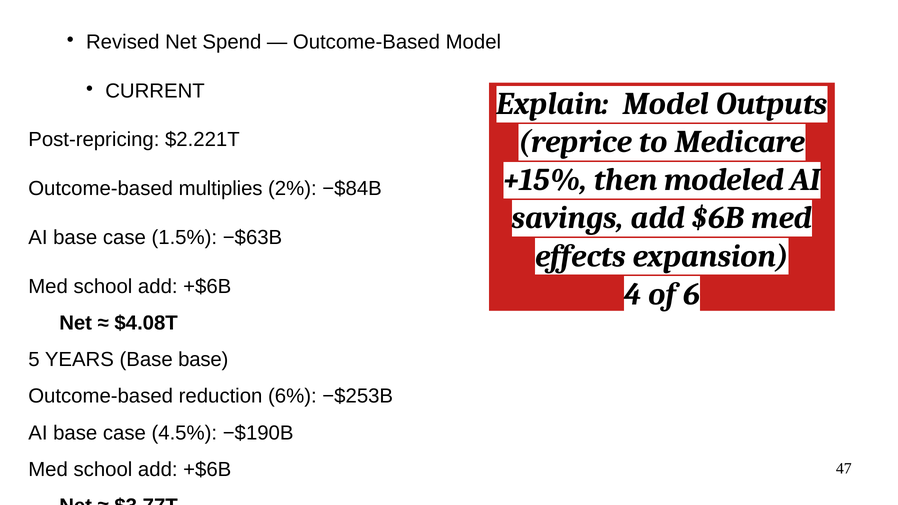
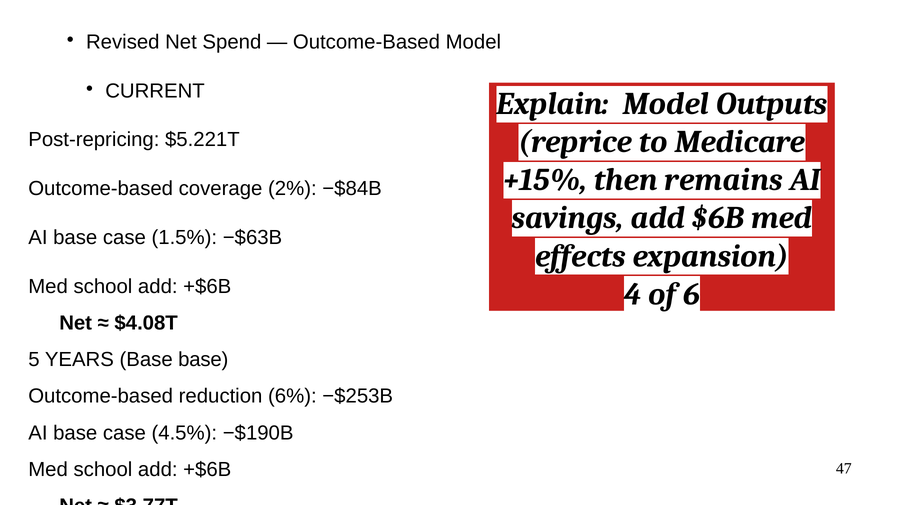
$2.221T: $2.221T -> $5.221T (202, 140)
modeled: modeled -> remains (724, 180)
multiplies: multiplies -> coverage (221, 189)
